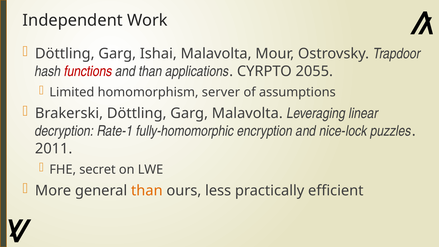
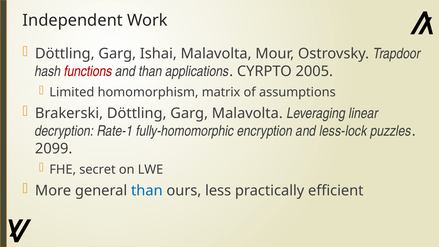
2055: 2055 -> 2005 (314, 71)
server: server -> matrix (221, 92)
nice-lock: nice-lock -> less-lock (343, 131)
2011: 2011 -> 2099 (54, 149)
than colour: orange -> blue (147, 191)
